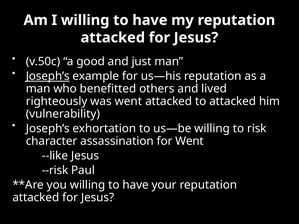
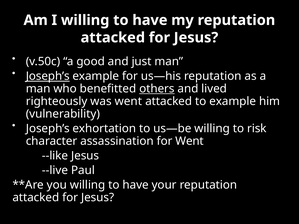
others underline: none -> present (157, 89)
to attacked: attacked -> example (233, 101)
--risk: --risk -> --live (55, 170)
